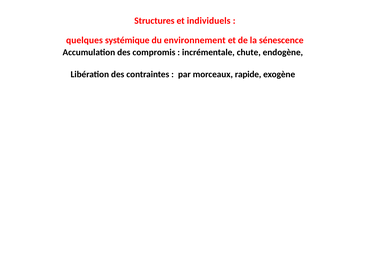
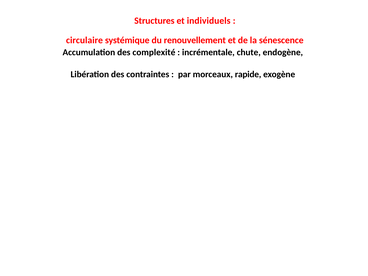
quelques: quelques -> circulaire (84, 40)
environnement: environnement -> renouvellement (195, 40)
compromis: compromis -> complexité (154, 52)
